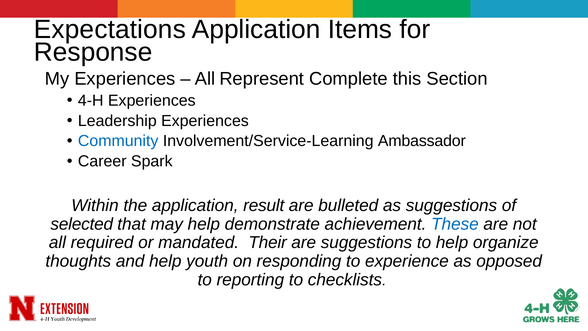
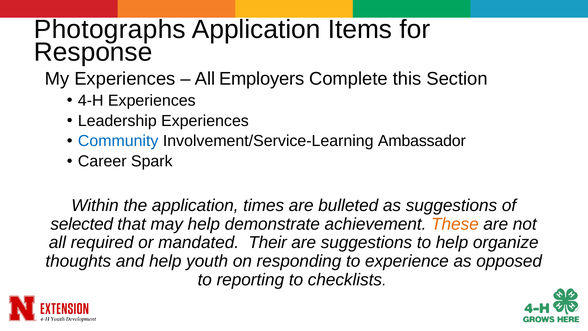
Expectations: Expectations -> Photographs (110, 29)
Represent: Represent -> Employers (262, 79)
result: result -> times (264, 205)
These colour: blue -> orange (455, 224)
